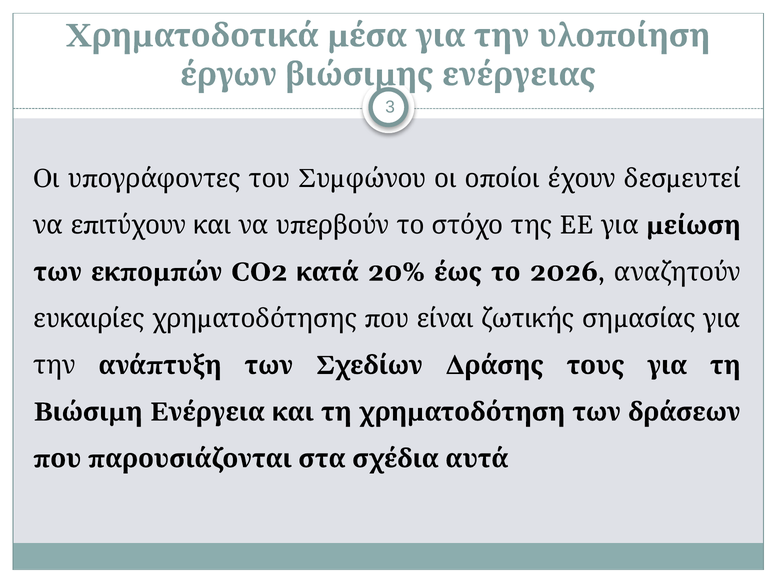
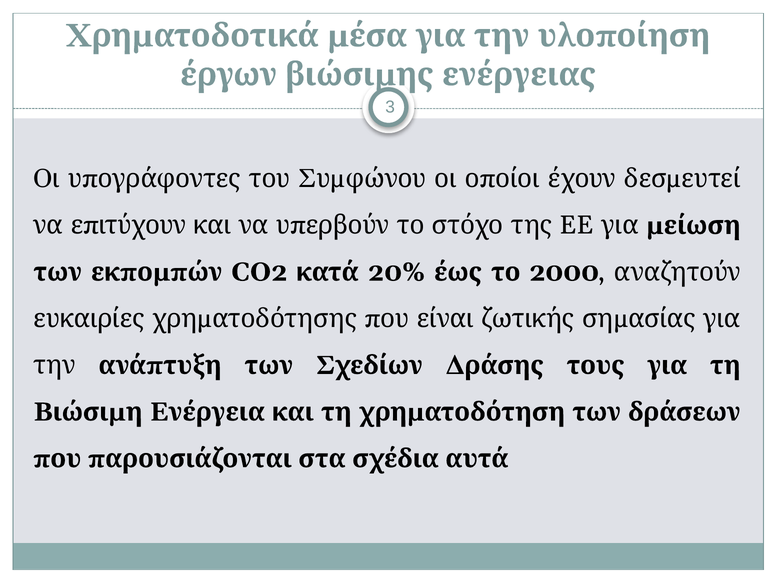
2026: 2026 -> 2000 (564, 272)
